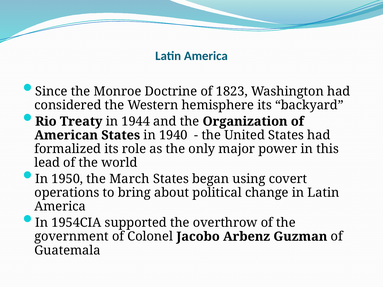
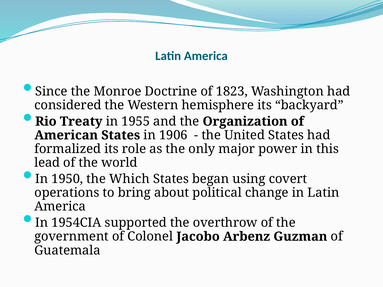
1944: 1944 -> 1955 (136, 122)
1940: 1940 -> 1906 (173, 135)
March: March -> Which (129, 179)
